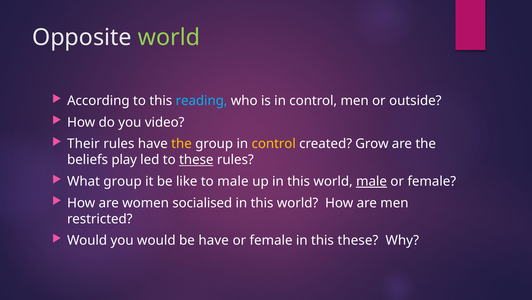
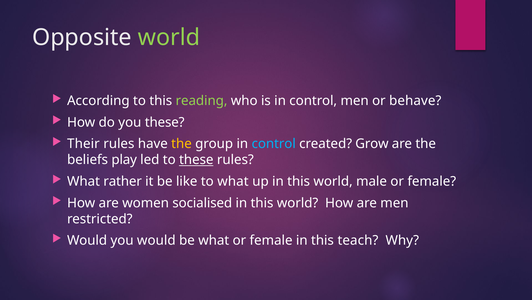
reading colour: light blue -> light green (202, 100)
outside: outside -> behave (415, 100)
you video: video -> these (165, 122)
control colour: yellow -> light blue (274, 144)
What group: group -> rather (123, 181)
to male: male -> what (233, 181)
male underline: present -> none (372, 181)
be have: have -> what (214, 240)
this these: these -> teach (358, 240)
